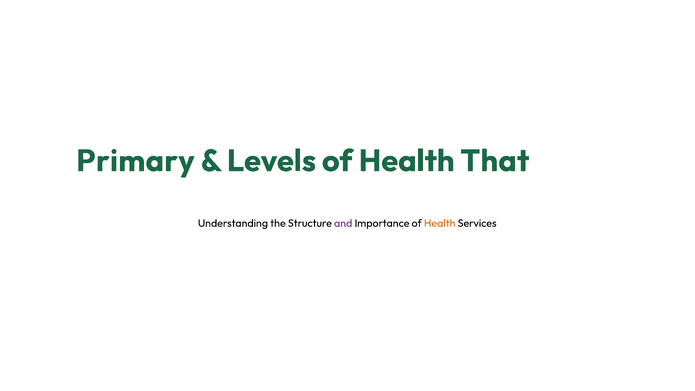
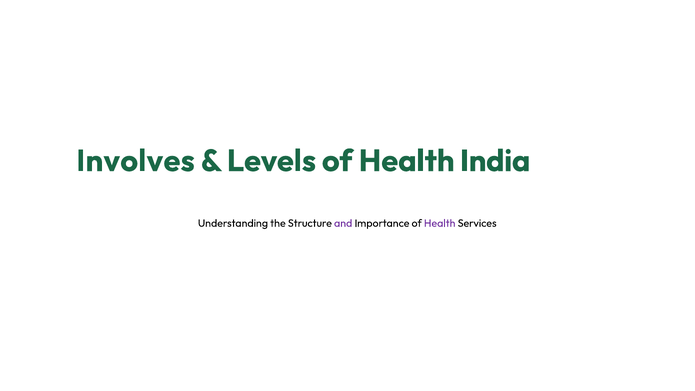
Primary: Primary -> Involves (136, 161)
That: That -> India (495, 161)
Health colour: orange -> purple (440, 223)
